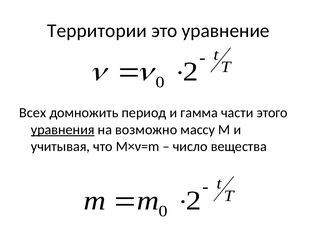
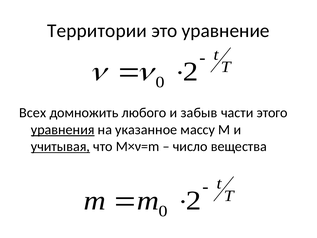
период: период -> любого (144, 113)
гамма: гамма -> забыв (199, 113)
возможно: возможно -> указанное (146, 130)
учитывая underline: none -> present (60, 146)
